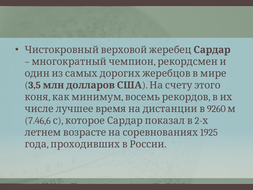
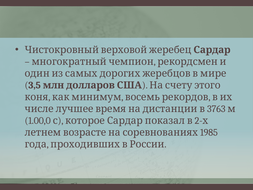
9260: 9260 -> 3763 (216, 109)
7.46,6: 7.46,6 -> 1.00,0 (38, 120)
1925: 1925 -> 1985 (209, 132)
